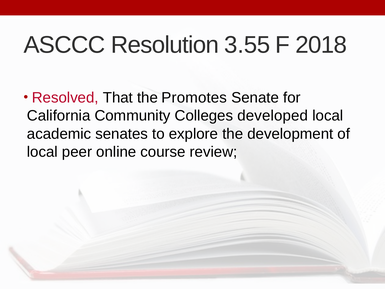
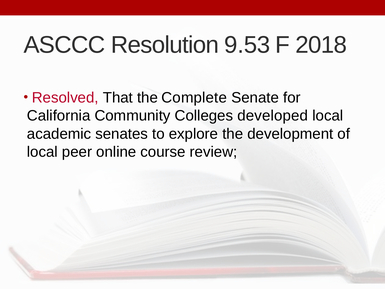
3.55: 3.55 -> 9.53 (247, 45)
Promotes: Promotes -> Complete (194, 98)
